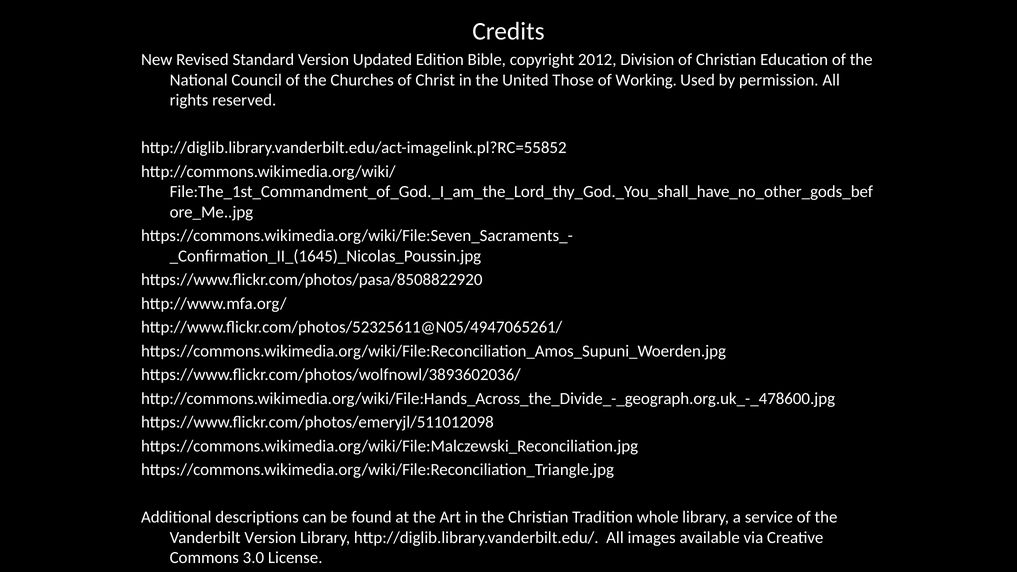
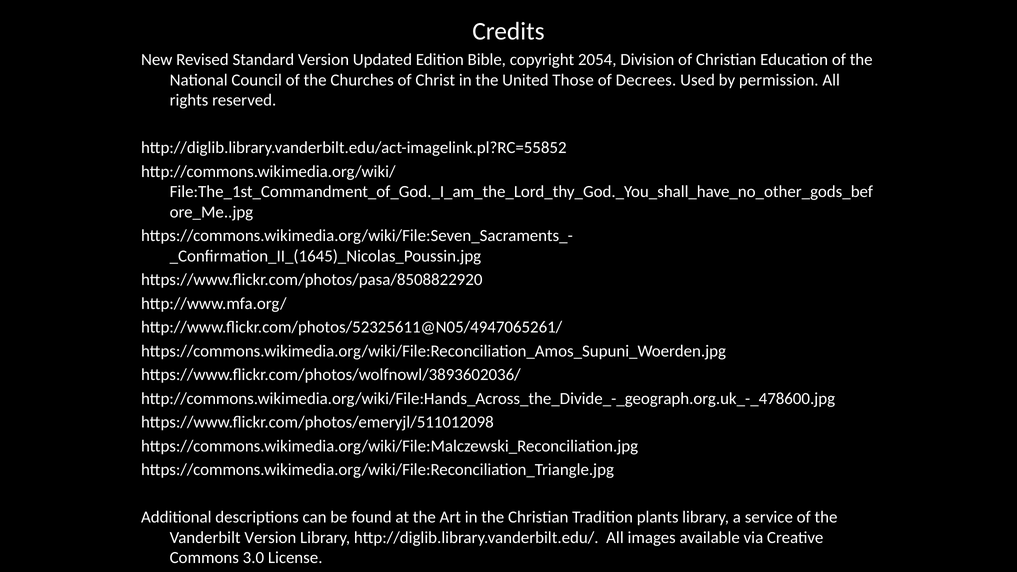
2012: 2012 -> 2054 (597, 60)
Working: Working -> Decrees (646, 80)
whole: whole -> plants (658, 517)
